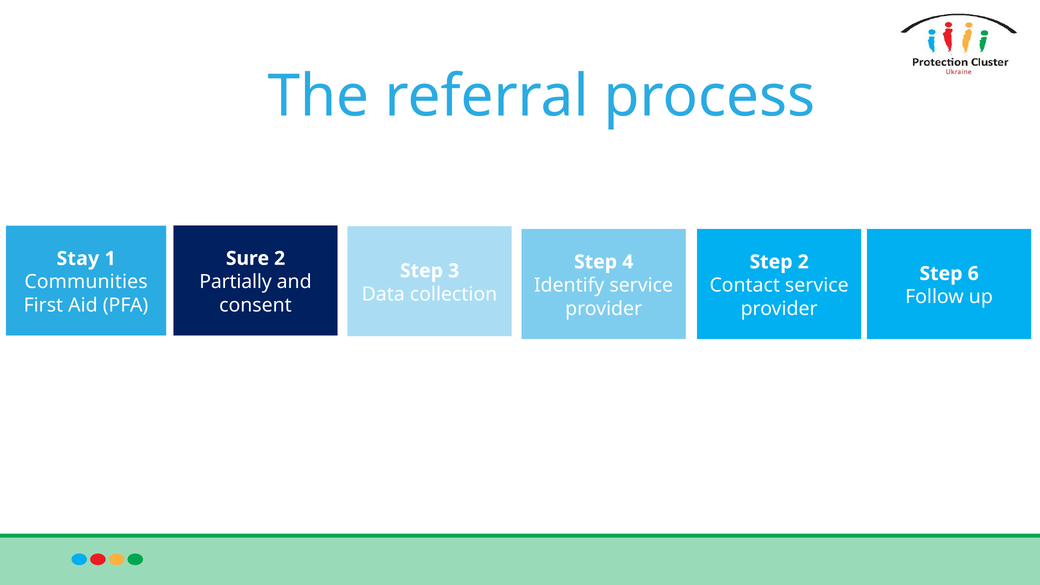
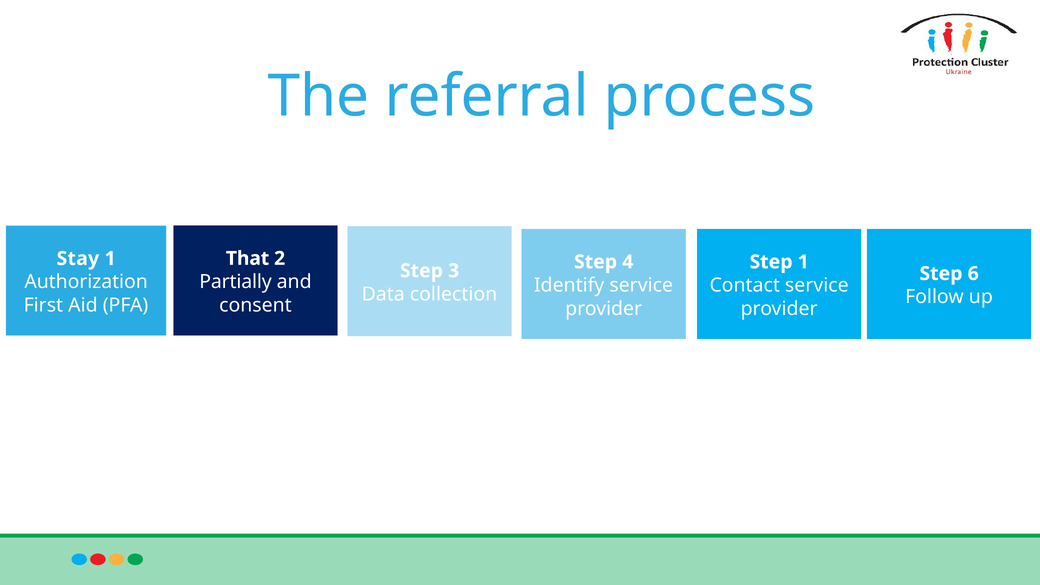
Sure: Sure -> That (248, 258)
Step 2: 2 -> 1 (803, 262)
Communities: Communities -> Authorization (86, 282)
